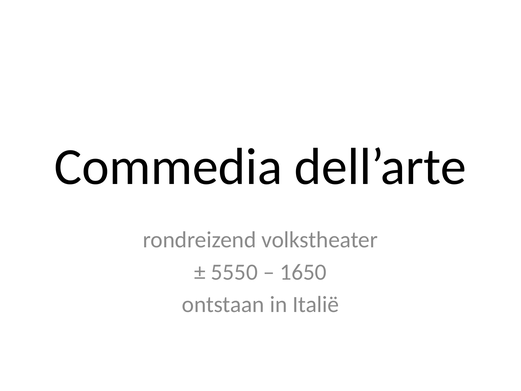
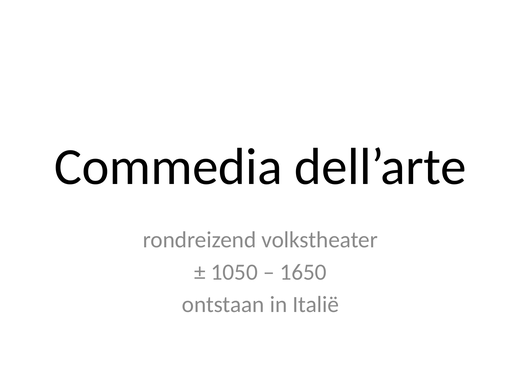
5550: 5550 -> 1050 (234, 272)
